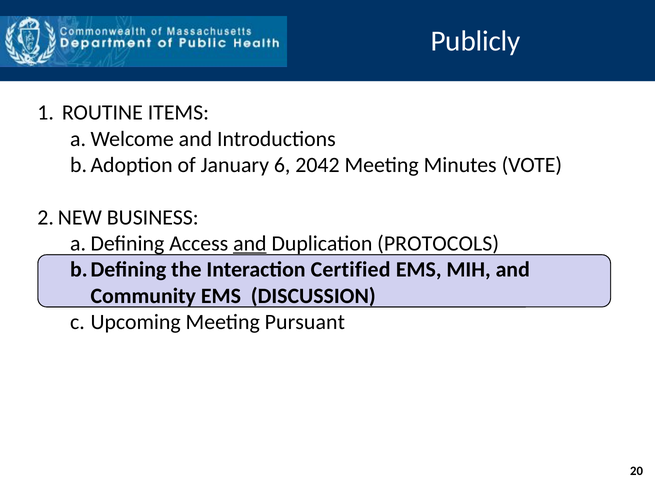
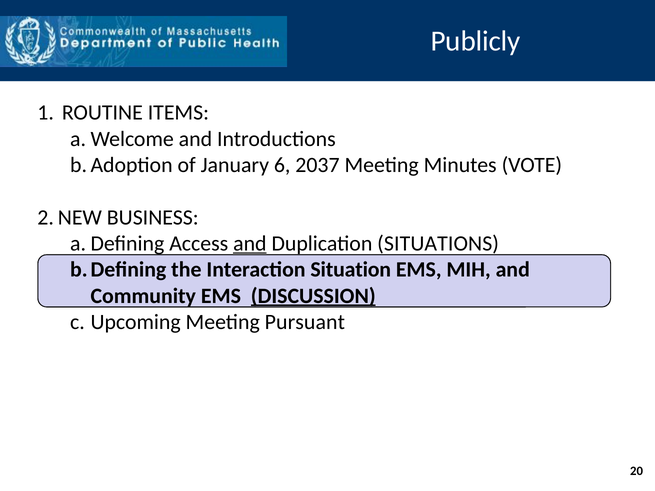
2042: 2042 -> 2037 (317, 165)
PROTOCOLS: PROTOCOLS -> SITUATIONS (438, 244)
Certified: Certified -> Situation (351, 270)
DISCUSSION underline: none -> present (313, 296)
